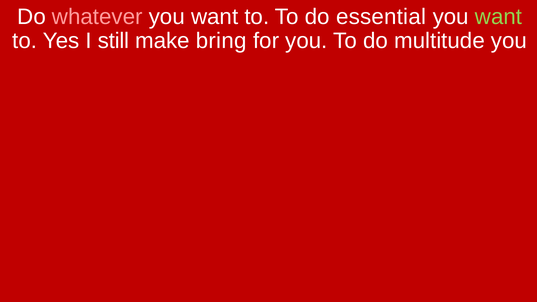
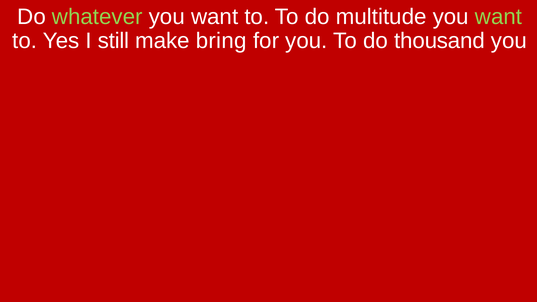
whatever colour: pink -> light green (97, 17)
essential: essential -> multitude (381, 17)
multitude: multitude -> thousand (440, 41)
